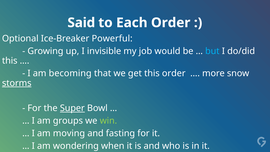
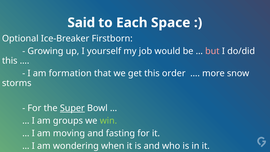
Each Order: Order -> Space (171, 23)
Powerful: Powerful -> Firstborn (112, 38)
invisible: invisible -> yourself (104, 51)
but colour: light blue -> pink (212, 51)
becoming: becoming -> formation (70, 73)
storms underline: present -> none (17, 83)
